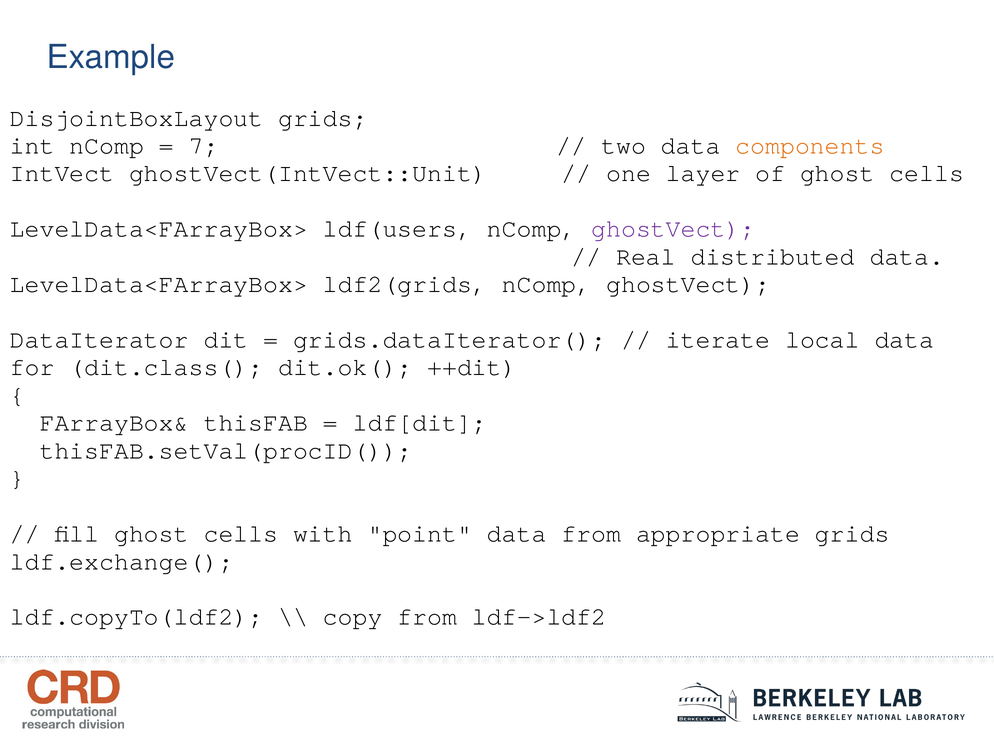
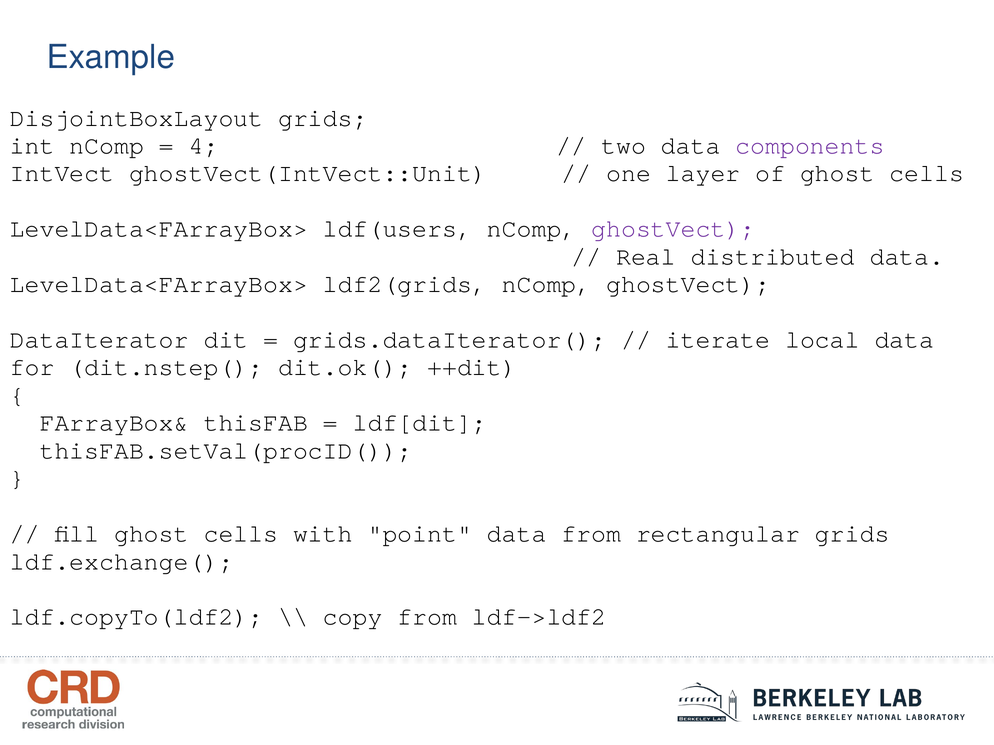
7: 7 -> 4 (204, 146)
components colour: orange -> purple (810, 146)
dit.class(: dit.class( -> dit.nstep( (166, 368)
appropriate: appropriate -> rectangular (718, 534)
